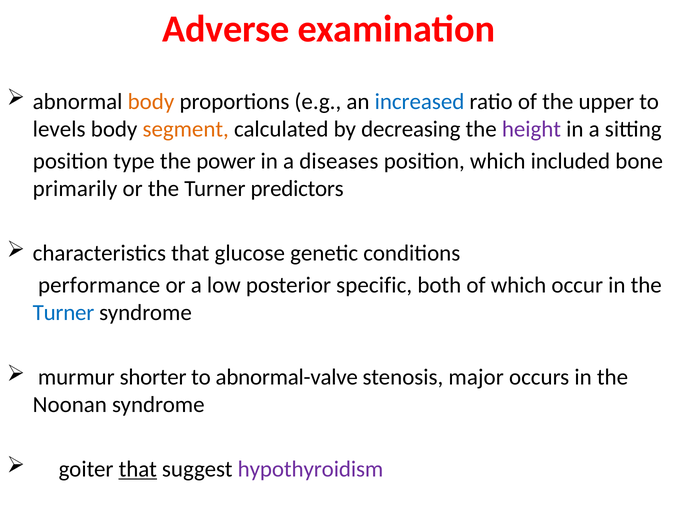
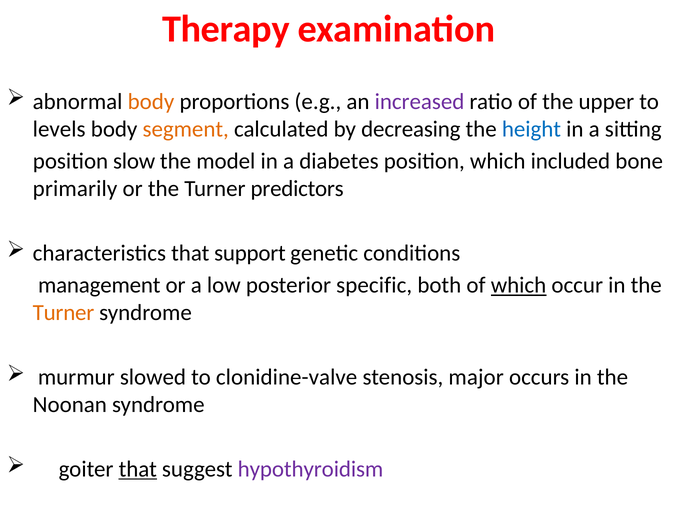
Adverse: Adverse -> Therapy (226, 29)
increased colour: blue -> purple (420, 101)
height colour: purple -> blue (531, 129)
type: type -> slow (134, 161)
power: power -> model (226, 161)
diseases: diseases -> diabetes (339, 161)
glucose: glucose -> support (250, 253)
performance: performance -> management (99, 285)
which underline: none -> present (519, 285)
Turner colour: blue -> orange (63, 313)
shorter: shorter -> slowed (153, 377)
abnormal-valve: abnormal-valve -> clonidine-valve (287, 377)
